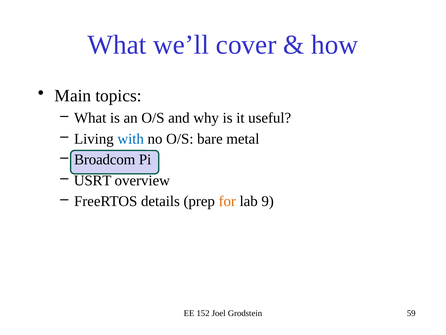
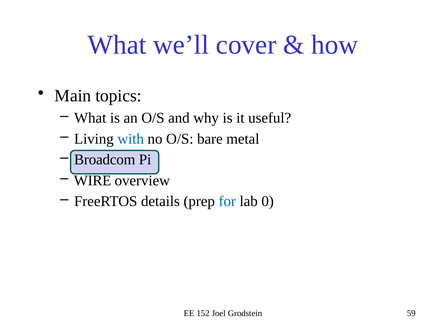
USRT: USRT -> WIRE (93, 180)
for colour: orange -> blue (227, 201)
9: 9 -> 0 (268, 201)
